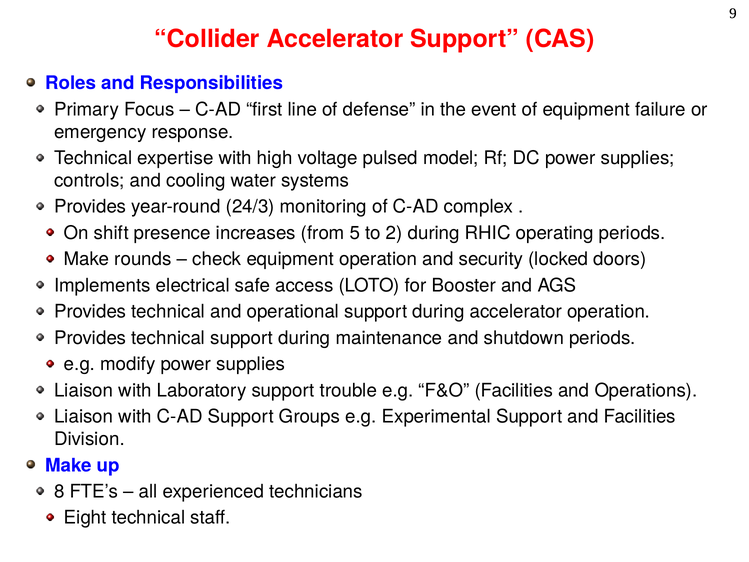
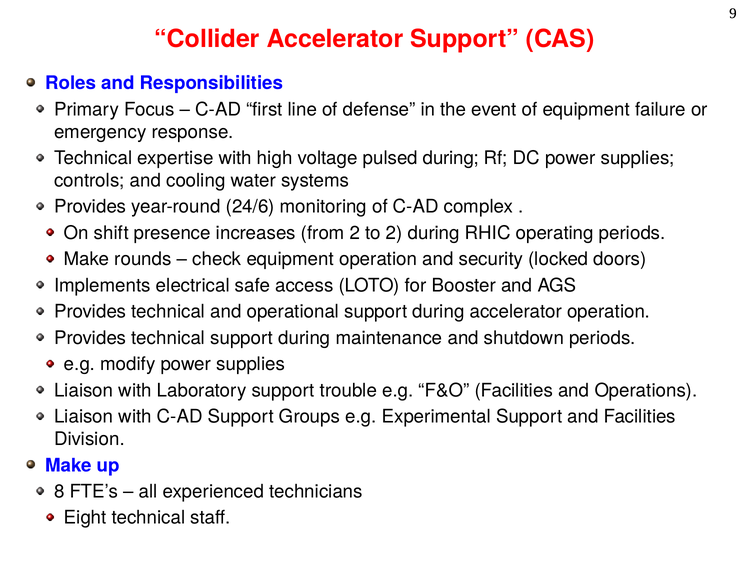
pulsed model: model -> during (451, 158)
24/3: 24/3 -> 24/6 (250, 207)
from 5: 5 -> 2 (355, 233)
